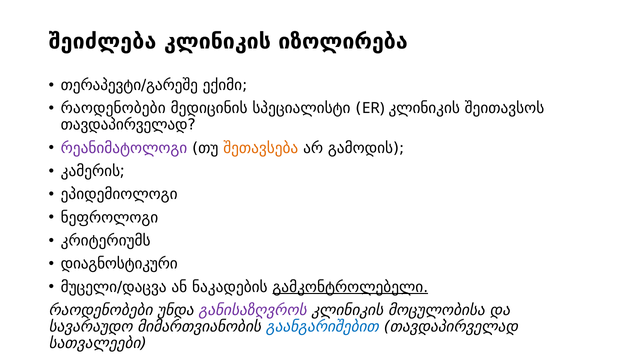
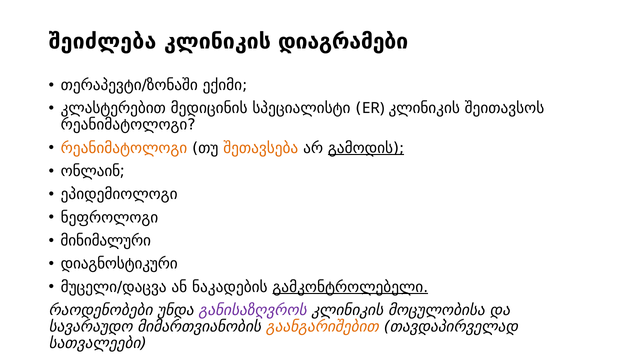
იზოლირება: იზოლირება -> დიაგრამები (343, 42)
თერაპევტი/გარეშე: თერაპევტი/გარეშე -> თერაპევტი/ზონაში (129, 85)
რაოდენობები: რაოდენობები -> კლასტერებით (113, 109)
თავდაპირველად: თავდაპირველად -> რეანიმატოლოგი (128, 125)
რეანიმატოლოგი colour: purple -> orange (124, 148)
გამოდის underline: none -> present (366, 148)
კამერის: კამერის -> ონლაინ (90, 171)
კრიტერიუმს: კრიტერიუმს -> მინიმალური (106, 241)
გაანგარიშებით colour: blue -> orange (322, 327)
